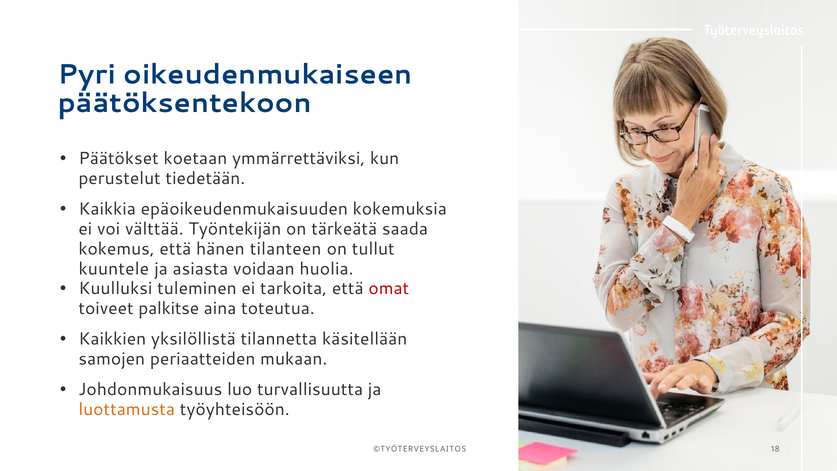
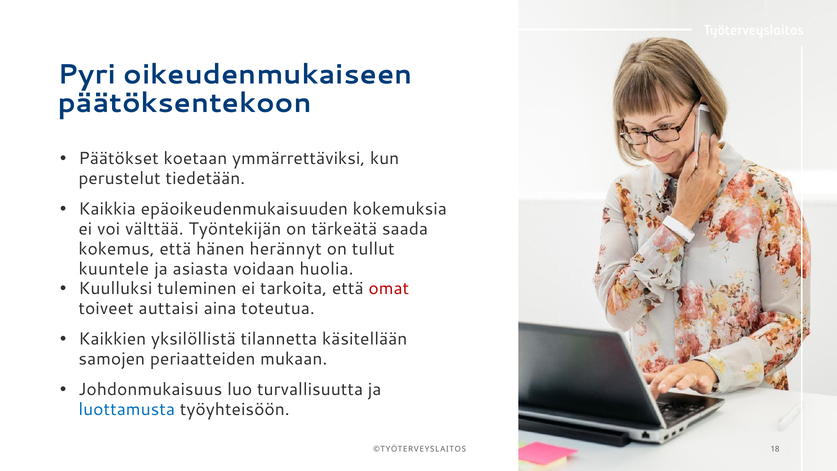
tilanteen: tilanteen -> herännyt (286, 249)
palkitse: palkitse -> auttaisi (169, 309)
luottamusta colour: orange -> blue (127, 409)
